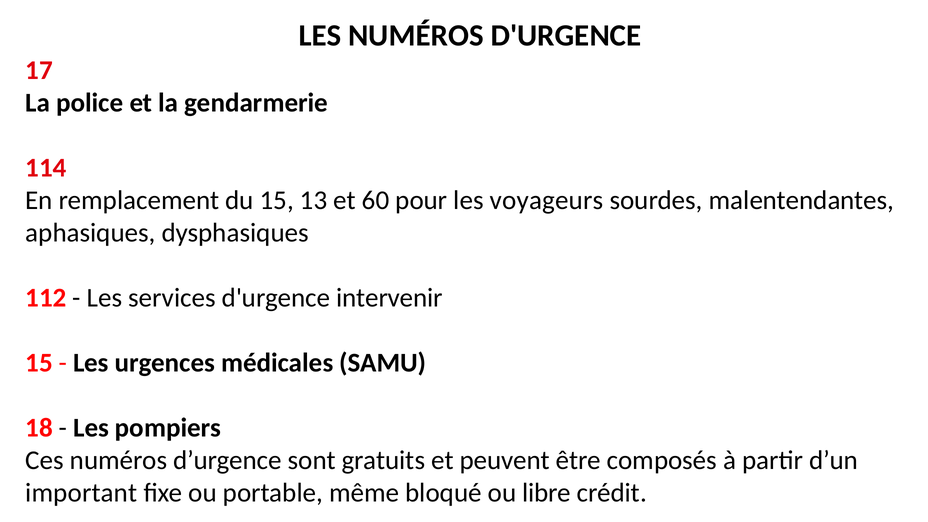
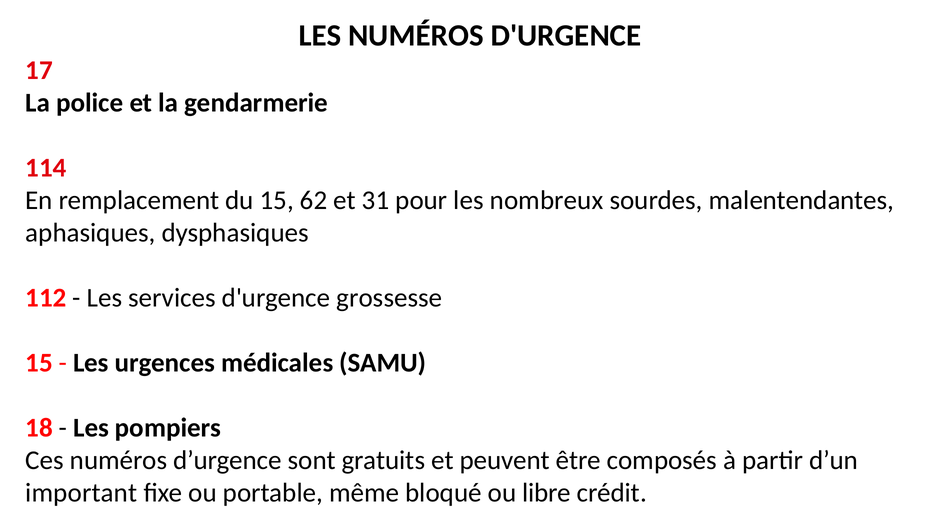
13: 13 -> 62 (314, 200)
60: 60 -> 31 (376, 200)
voyageurs: voyageurs -> nombreux (547, 200)
intervenir: intervenir -> grossesse (389, 298)
